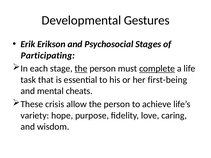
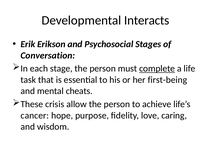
Gestures: Gestures -> Interacts (147, 20)
Participating: Participating -> Conversation (48, 56)
the underline: present -> none (81, 69)
variety: variety -> cancer (35, 116)
